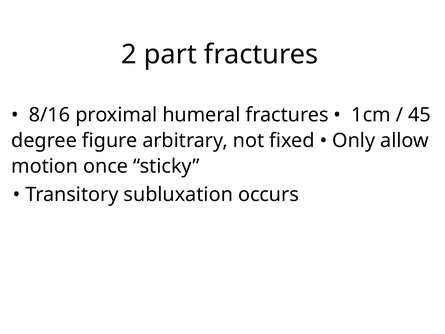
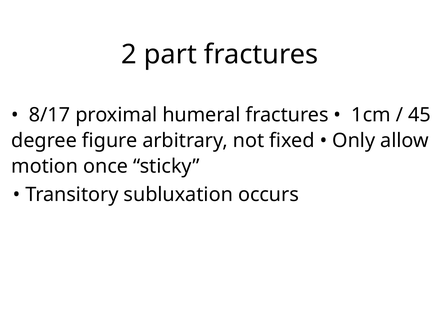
8/16: 8/16 -> 8/17 (50, 115)
